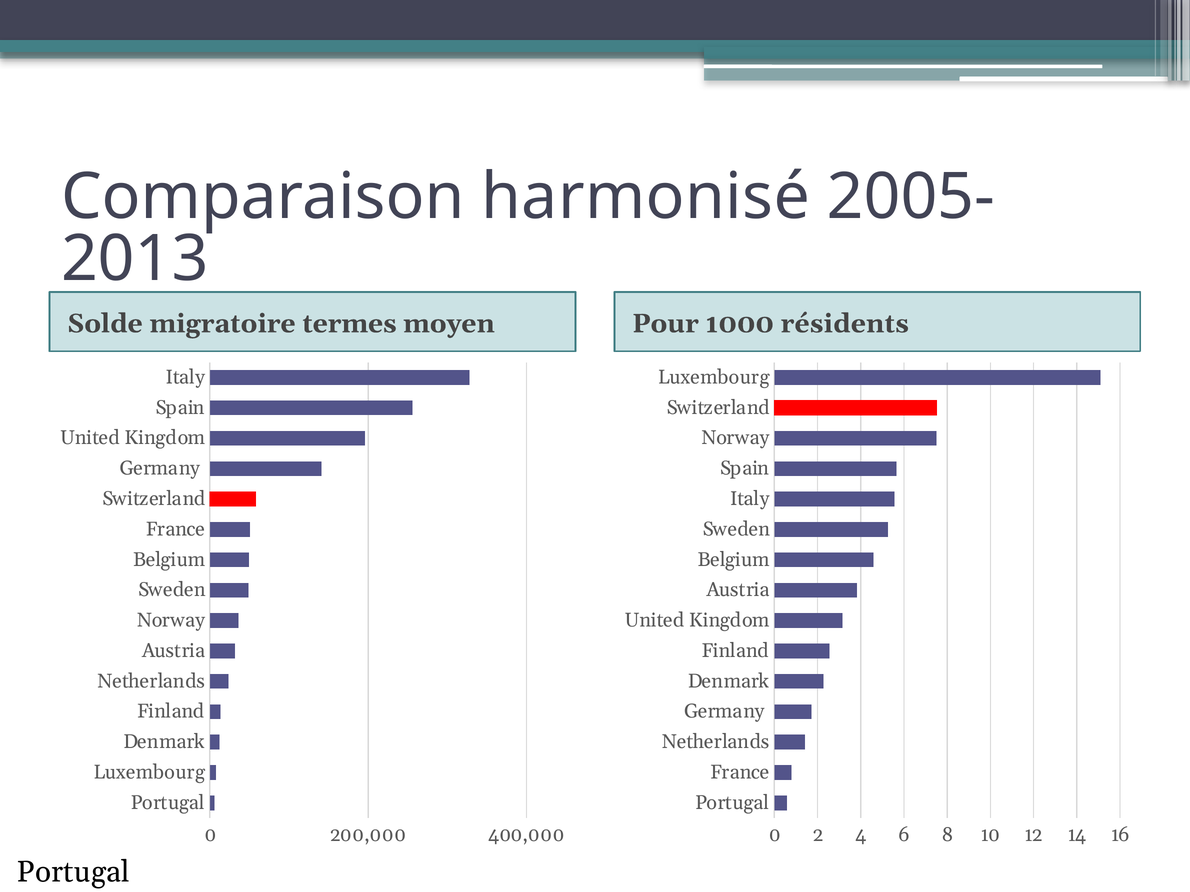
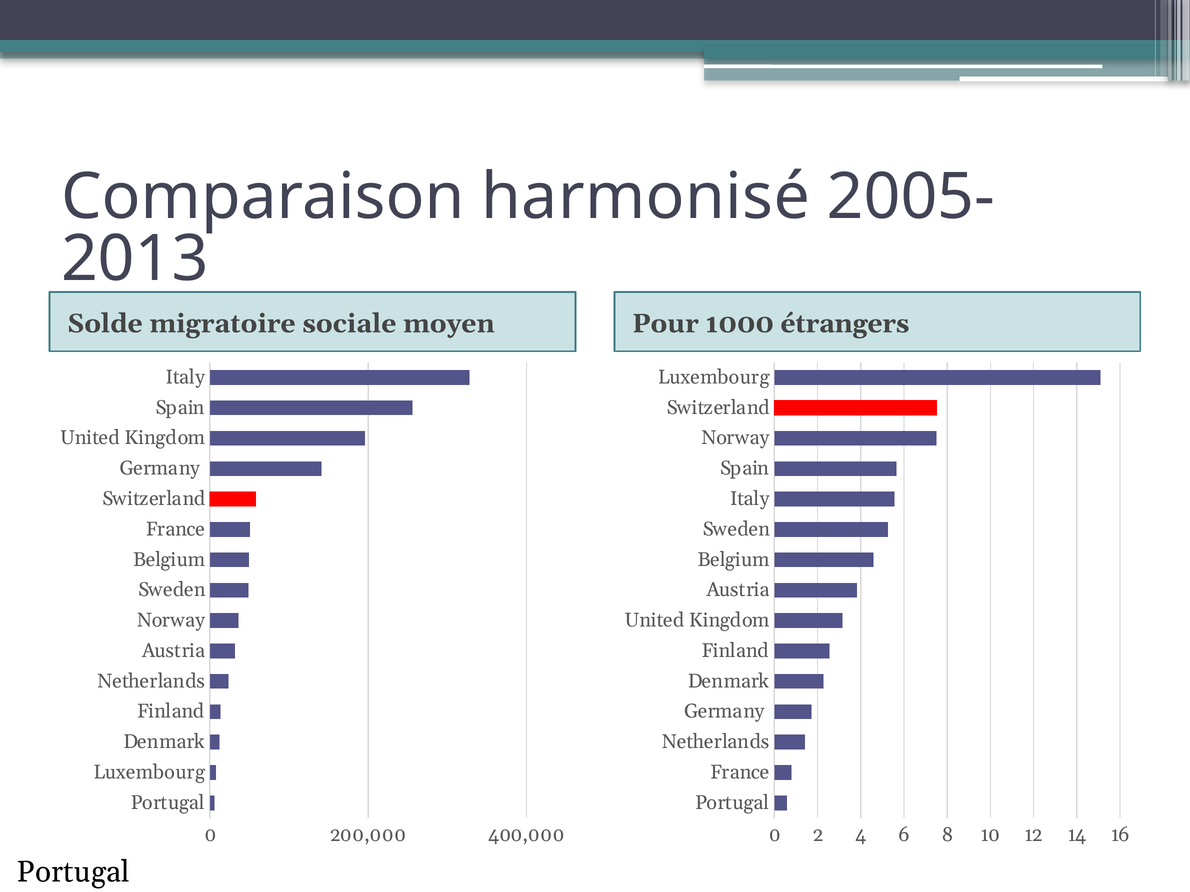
termes: termes -> sociale (349, 324)
résidents: résidents -> étrangers (845, 324)
